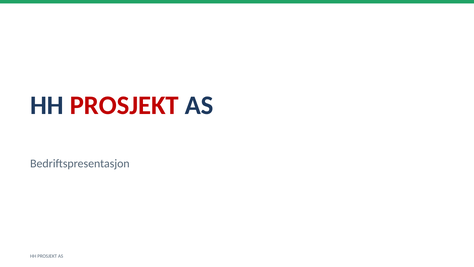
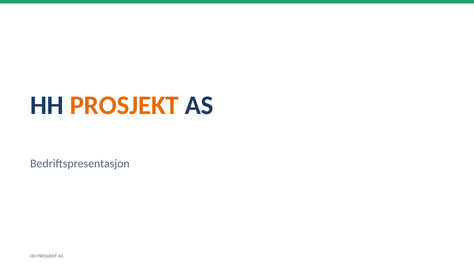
PROSJEKT colour: red -> orange (124, 105)
